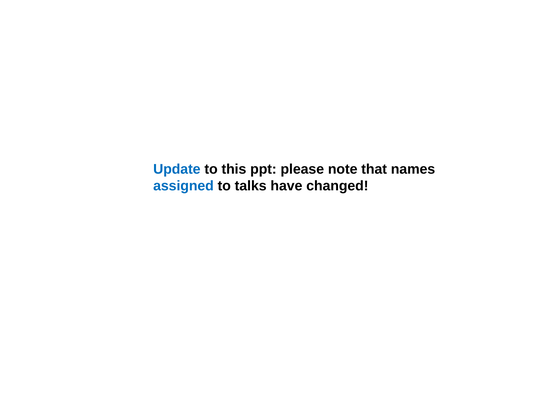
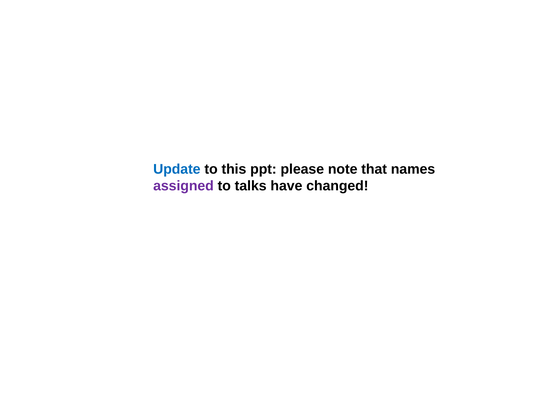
assigned colour: blue -> purple (183, 186)
